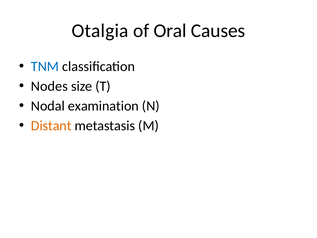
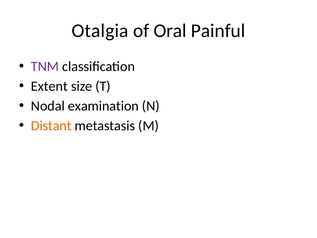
Causes: Causes -> Painful (218, 31)
TNM colour: blue -> purple (45, 67)
Nodes: Nodes -> Extent (49, 86)
